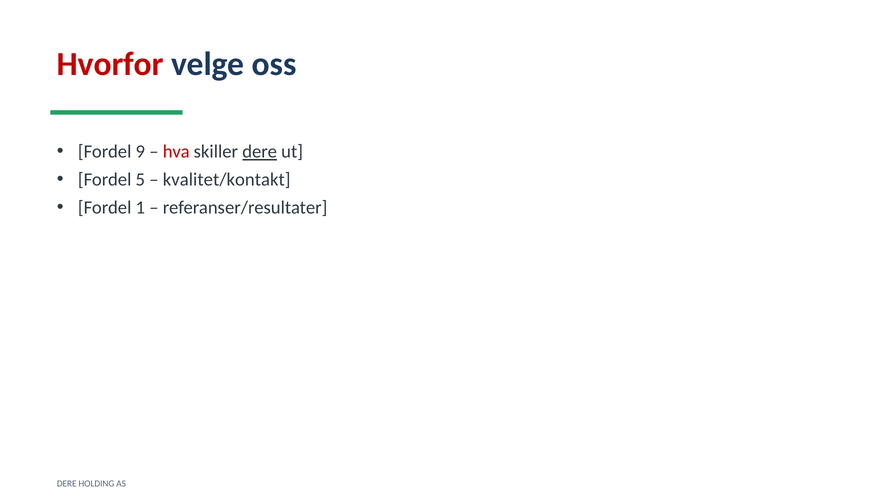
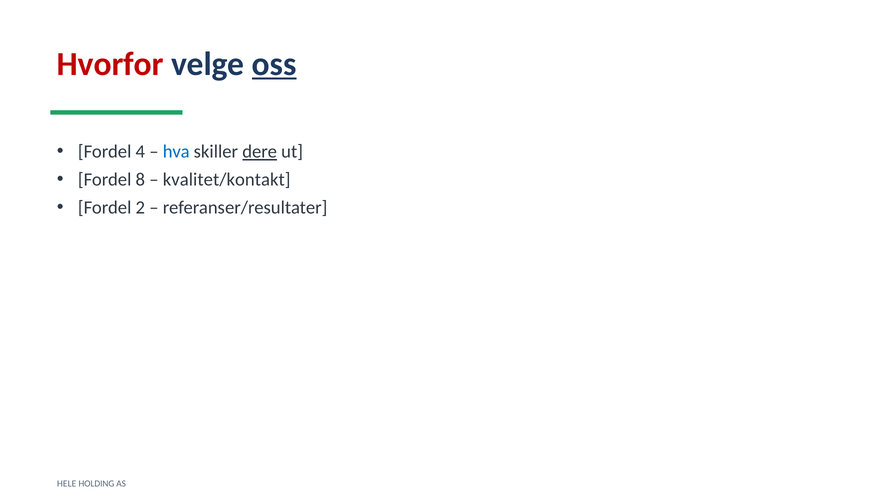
oss underline: none -> present (274, 64)
9: 9 -> 4 (140, 152)
hva colour: red -> blue (176, 152)
5: 5 -> 8 (140, 180)
1: 1 -> 2 (140, 208)
DERE: DERE -> HELE (67, 483)
